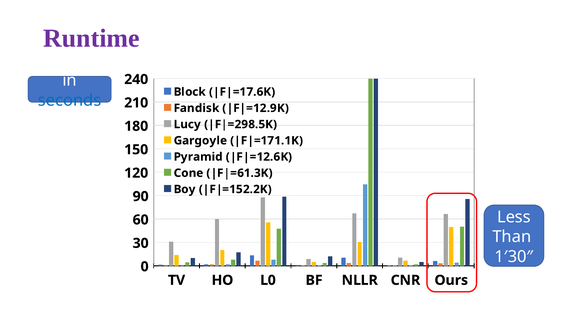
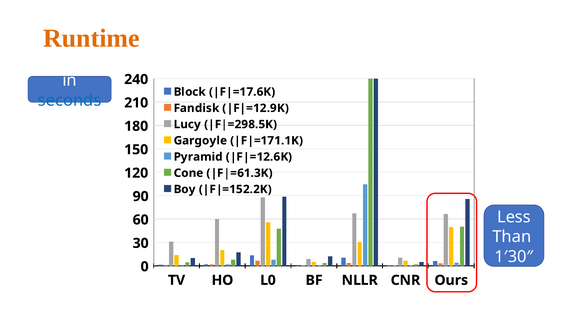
Runtime colour: purple -> orange (91, 38)
